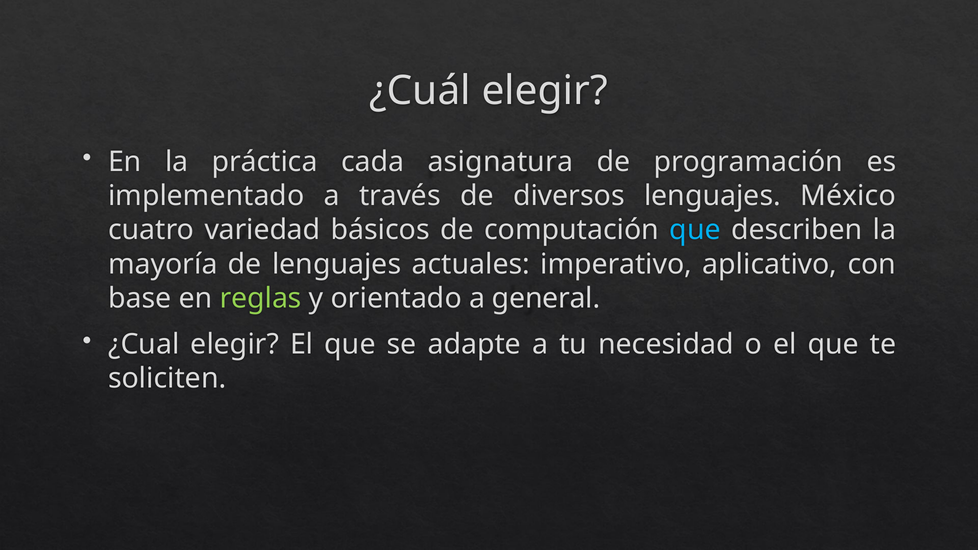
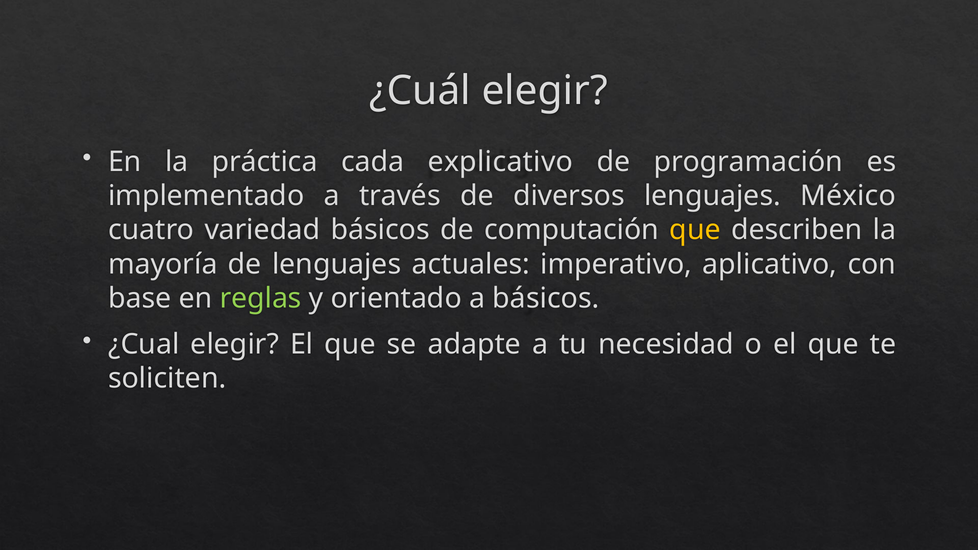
asignatura: asignatura -> explicativo (500, 162)
que colour: light blue -> yellow (695, 230)
a general: general -> básicos (546, 298)
